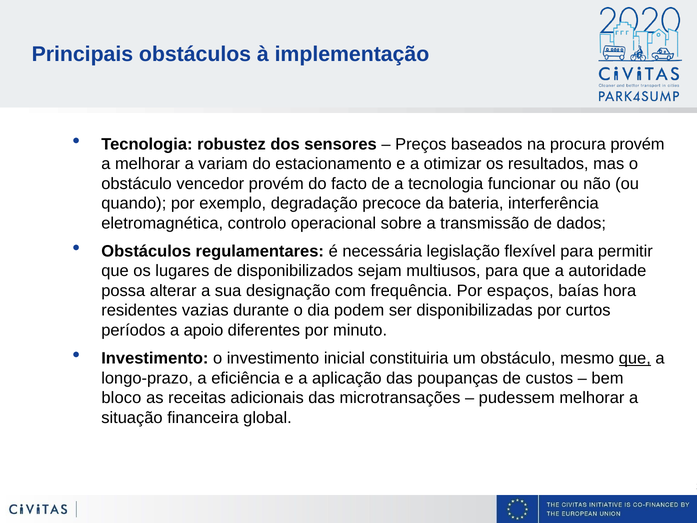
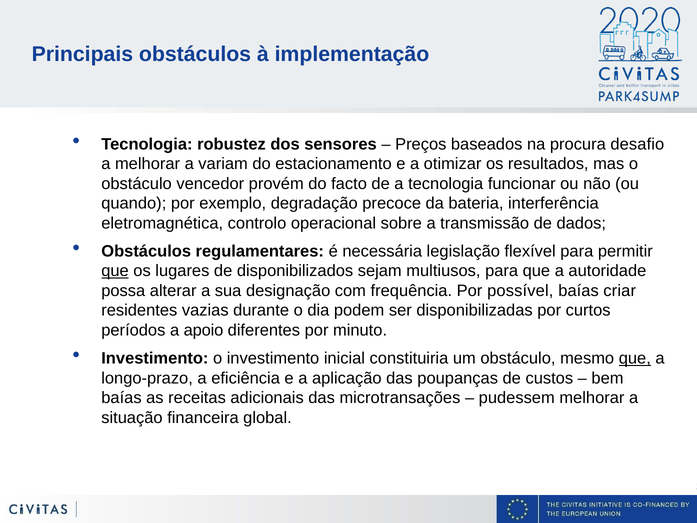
procura provém: provém -> desafio (637, 144)
que underline: none -> present (115, 271)
espaços: espaços -> possível (520, 291)
hora: hora -> criar (620, 291)
bloco: bloco -> baías (121, 398)
